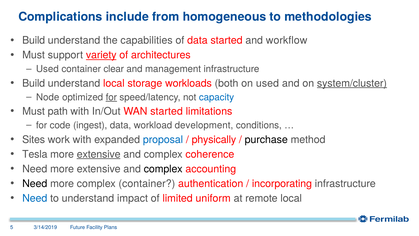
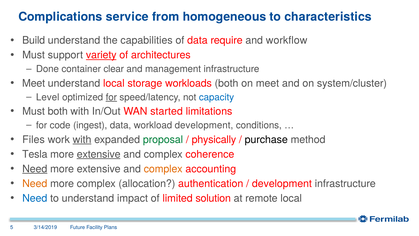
include: include -> service (127, 17)
methodologies: methodologies -> characteristics (328, 17)
data started: started -> require (227, 40)
Used: Used -> Done (47, 69)
Build: Build -> Meet (34, 83)
on used: used -> meet (267, 83)
system/cluster underline: present -> none (352, 83)
Node: Node -> Level (48, 97)
Must path: path -> both (58, 111)
Sites: Sites -> Files (34, 139)
with underline: none -> present (82, 139)
proposal colour: blue -> green (163, 139)
Need underline: none -> present (35, 169)
complex colour: black -> orange (163, 169)
Need colour: black -> orange (35, 183)
complex container: container -> allocation (147, 183)
incorporating: incorporating -> development (282, 183)
uniform: uniform -> solution (213, 198)
